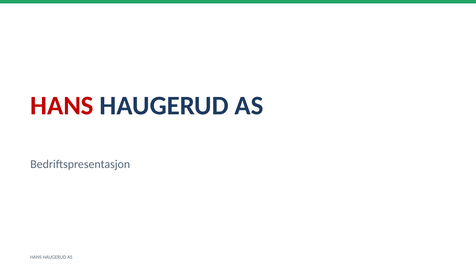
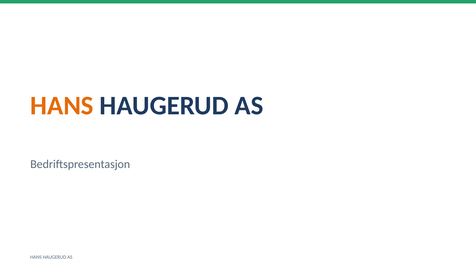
HANS colour: red -> orange (62, 106)
